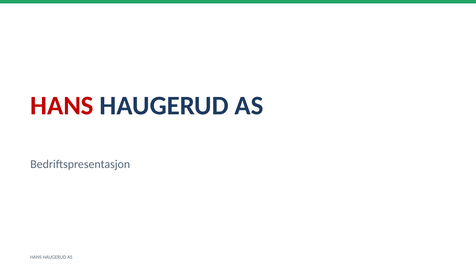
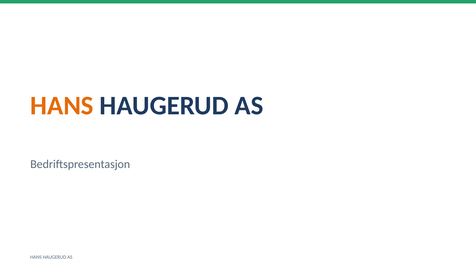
HANS colour: red -> orange (62, 106)
